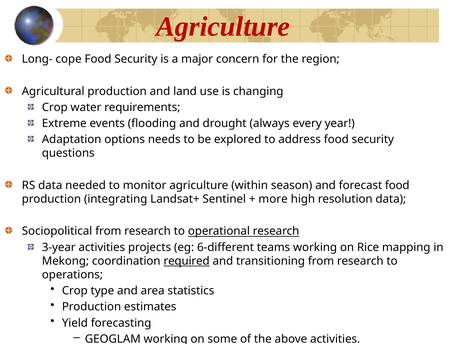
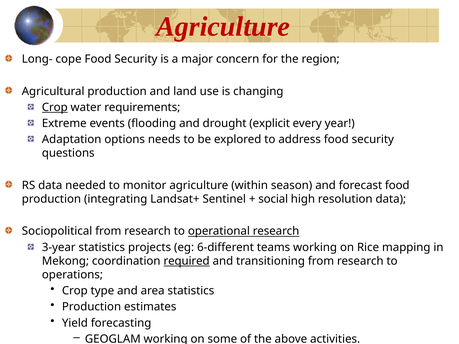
Crop underline: none -> present (55, 107)
always: always -> explicit (270, 123)
more: more -> social (273, 199)
3-year activities: activities -> statistics (102, 247)
